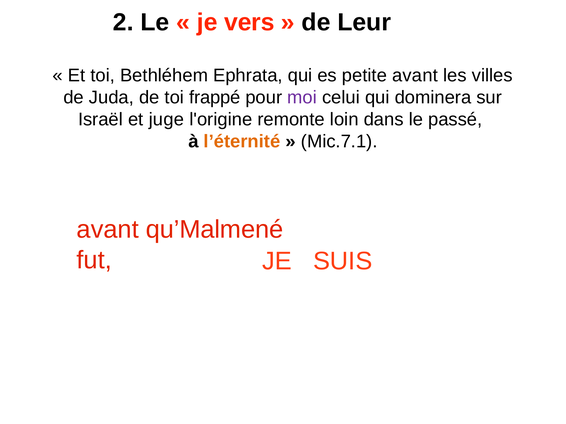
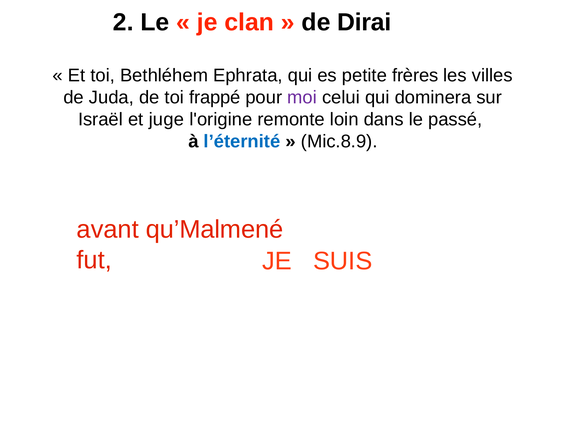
vers: vers -> clan (249, 22)
Leur: Leur -> Dirai (364, 22)
petite avant: avant -> frères (415, 75)
l’éternité colour: orange -> blue (242, 142)
Mic.7.1: Mic.7.1 -> Mic.8.9 (339, 142)
